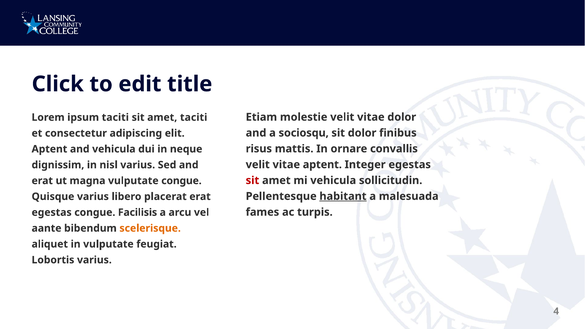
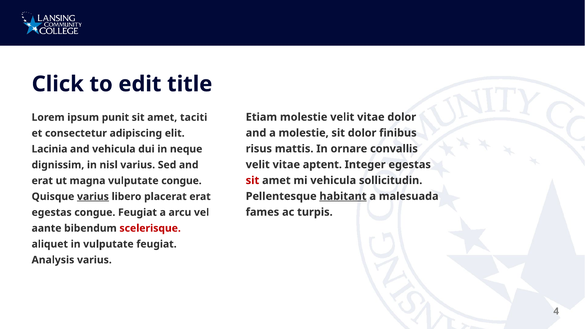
ipsum taciti: taciti -> punit (115, 117)
a sociosqu: sociosqu -> molestie (304, 133)
Aptent: Aptent -> Lacinia (49, 149)
varius underline: none -> present (93, 197)
congue Facilisis: Facilisis -> Feugiat (137, 212)
scelerisque colour: orange -> red (150, 228)
Lobortis: Lobortis -> Analysis (53, 260)
